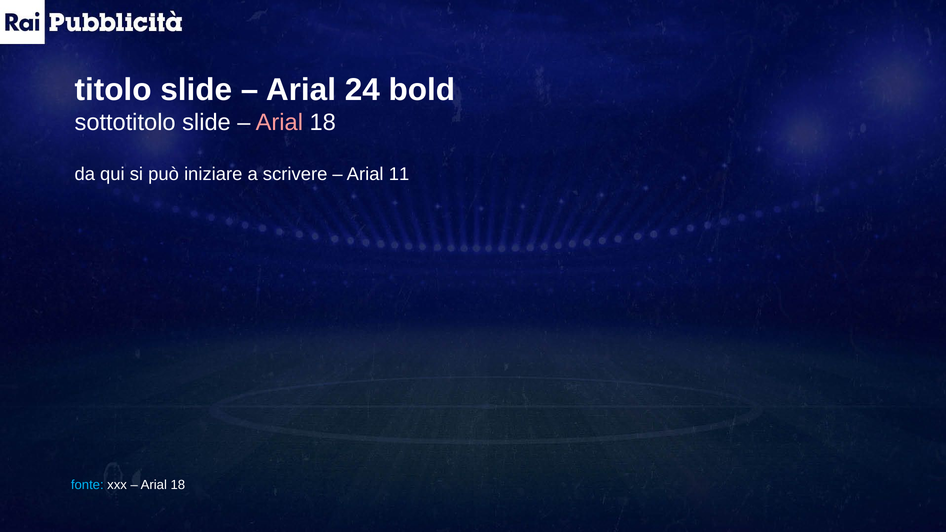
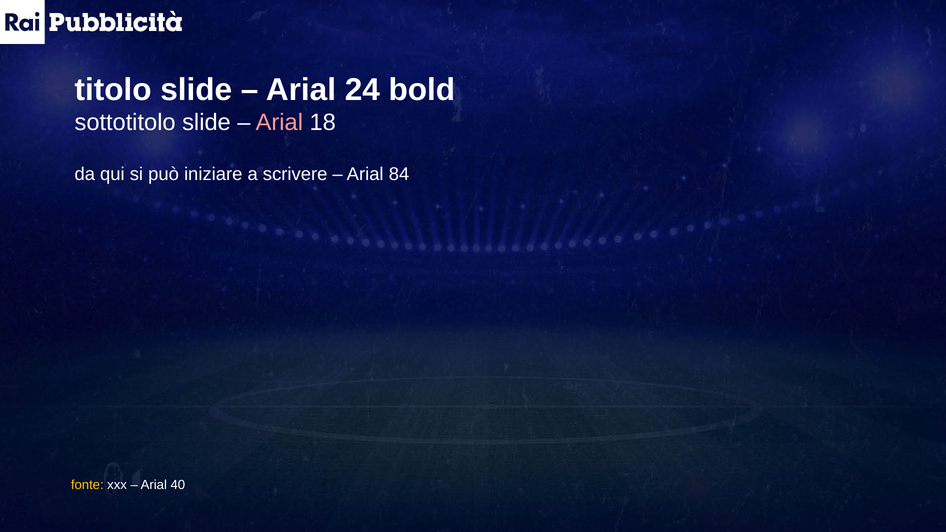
11: 11 -> 84 (399, 174)
fonte colour: light blue -> yellow (87, 485)
18: 18 -> 40 (178, 485)
